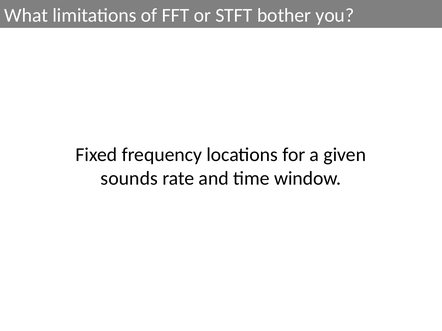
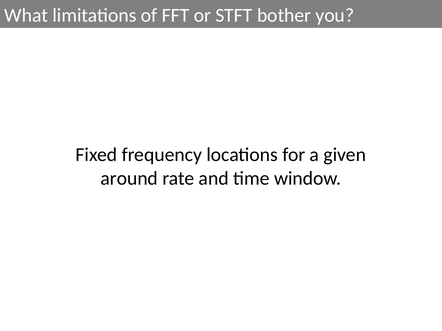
sounds: sounds -> around (129, 179)
